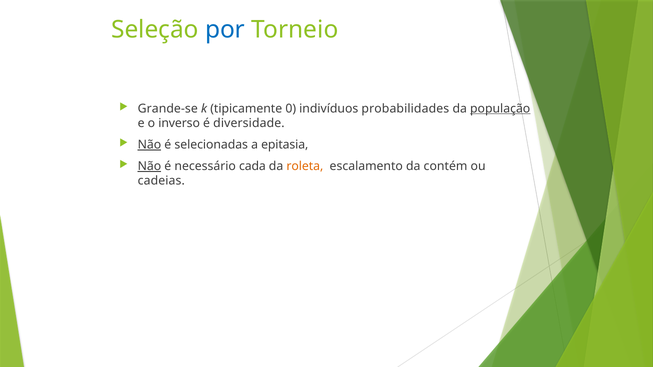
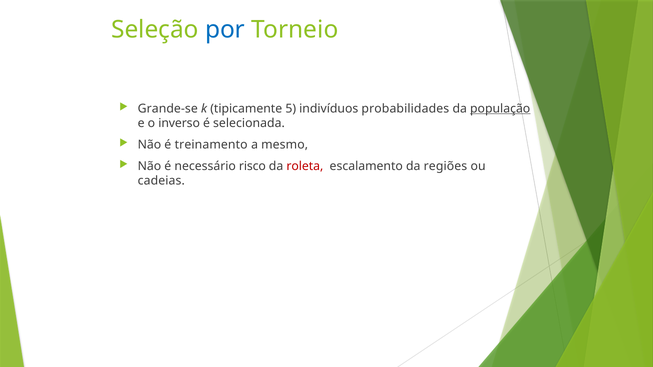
0: 0 -> 5 (291, 109)
diversidade: diversidade -> selecionada (249, 123)
Não underline: present -> none (149, 145)
selecionadas: selecionadas -> treinamento (211, 145)
epitasia: epitasia -> mesmo (285, 145)
Não underline: present -> none (149, 166)
cada: cada -> risco (252, 166)
roleta colour: orange -> red (305, 166)
contém: contém -> regiões (445, 166)
